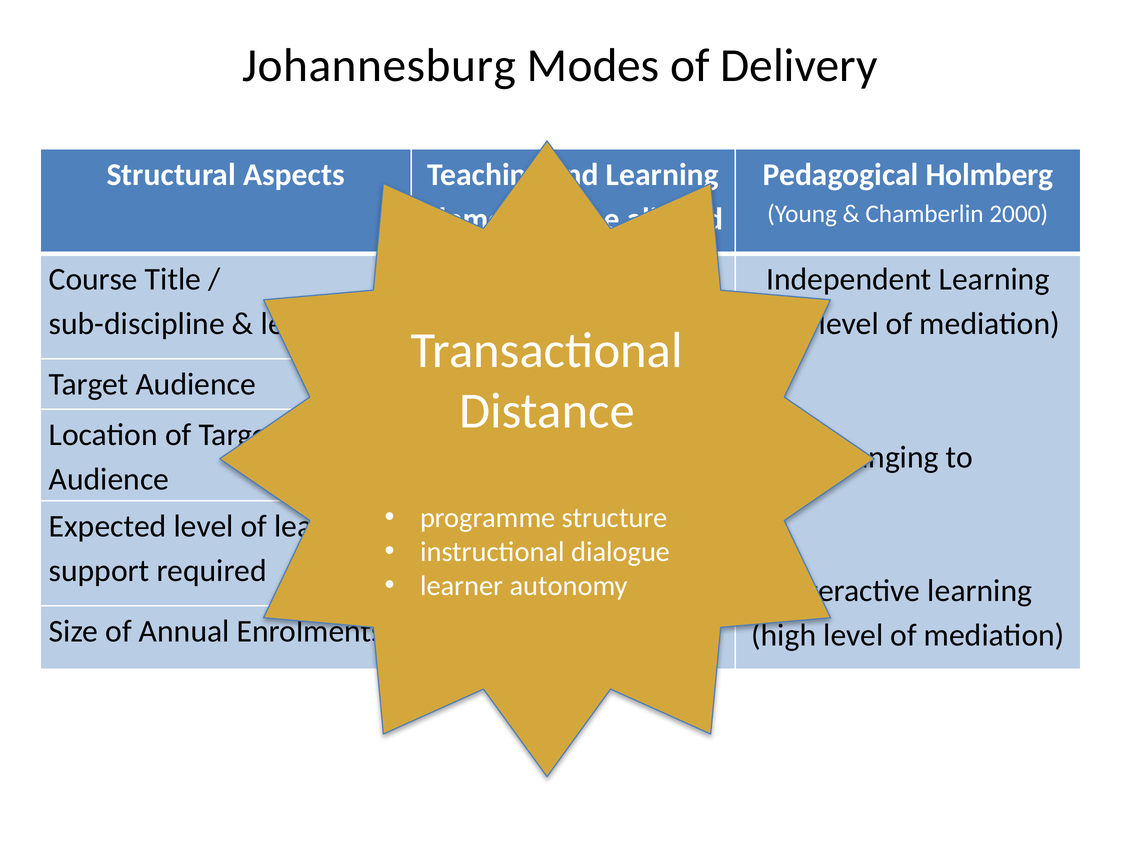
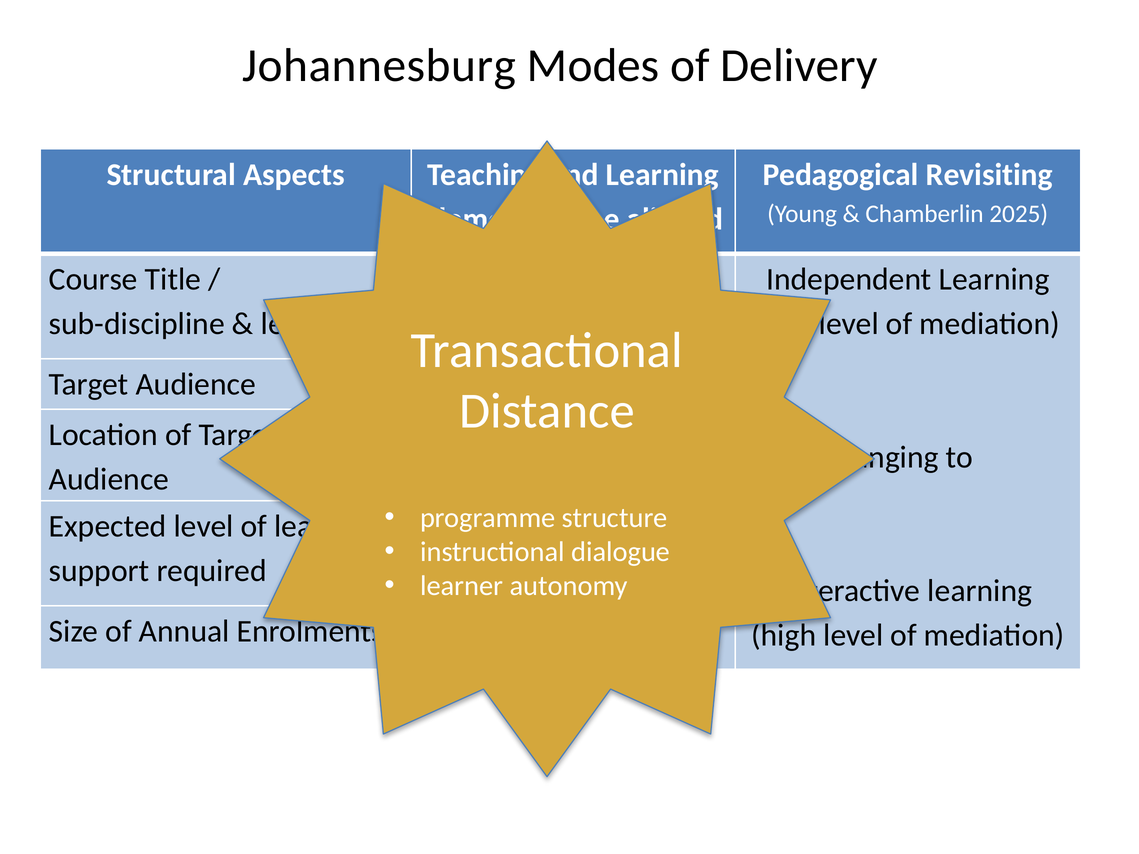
Holmberg: Holmberg -> Revisiting (989, 175)
2000: 2000 -> 2025 (1019, 214)
